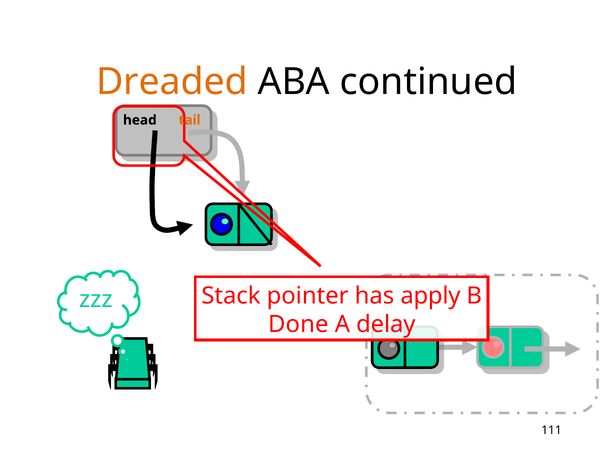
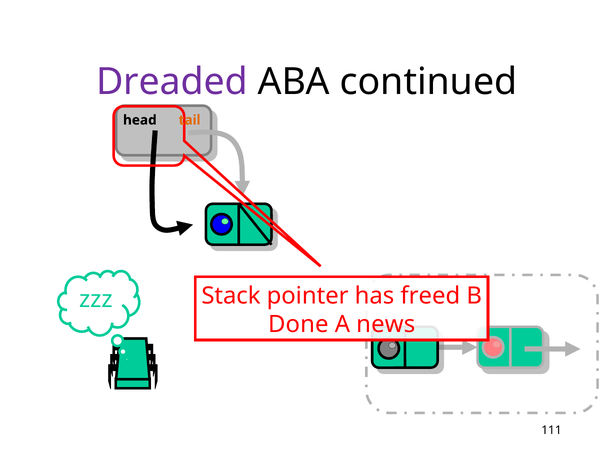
Dreaded colour: orange -> purple (172, 82)
apply: apply -> freed (430, 296)
delay: delay -> news (386, 325)
